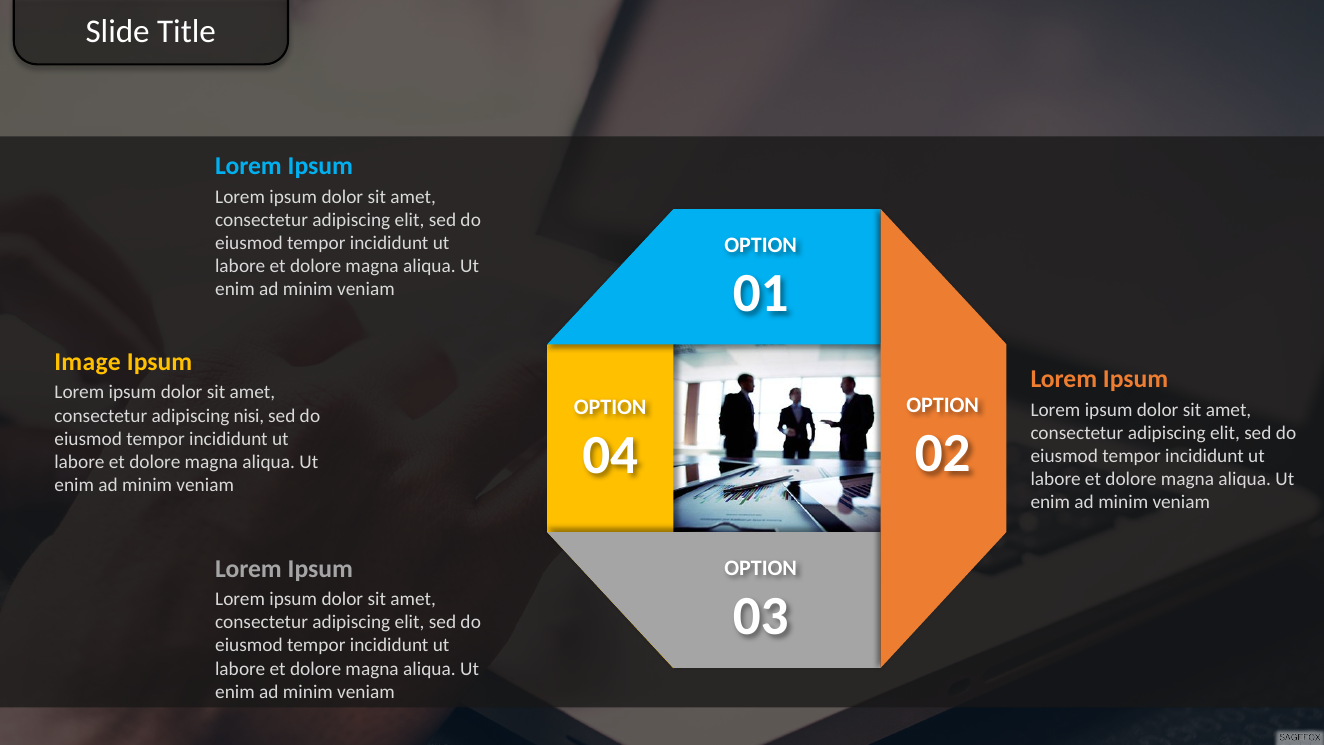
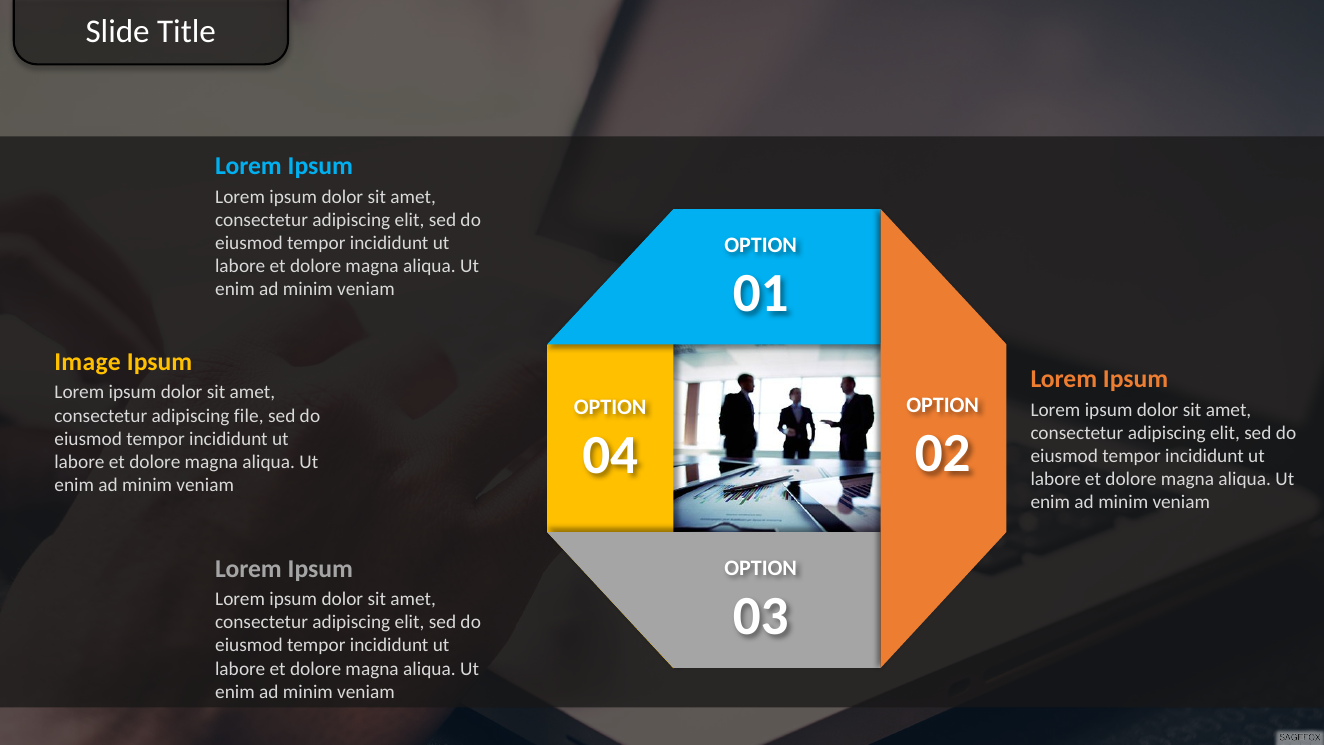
nisi: nisi -> file (249, 415)
